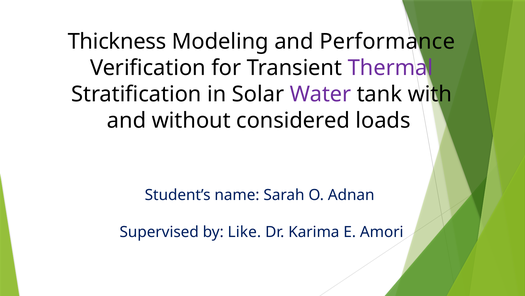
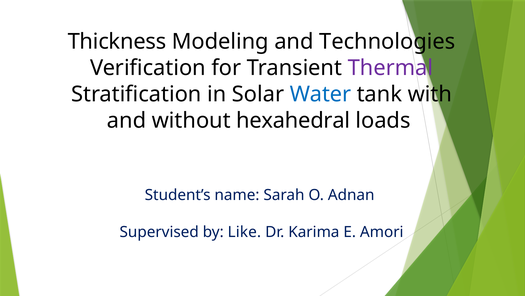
Performance: Performance -> Technologies (387, 42)
Water colour: purple -> blue (320, 94)
considered: considered -> hexahedral (293, 120)
